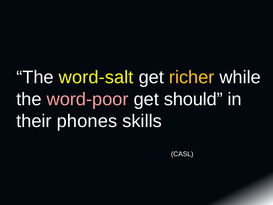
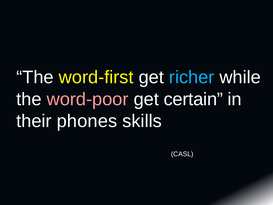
word-salt: word-salt -> word-first (96, 77)
richer colour: yellow -> light blue (192, 77)
should: should -> certain (193, 99)
